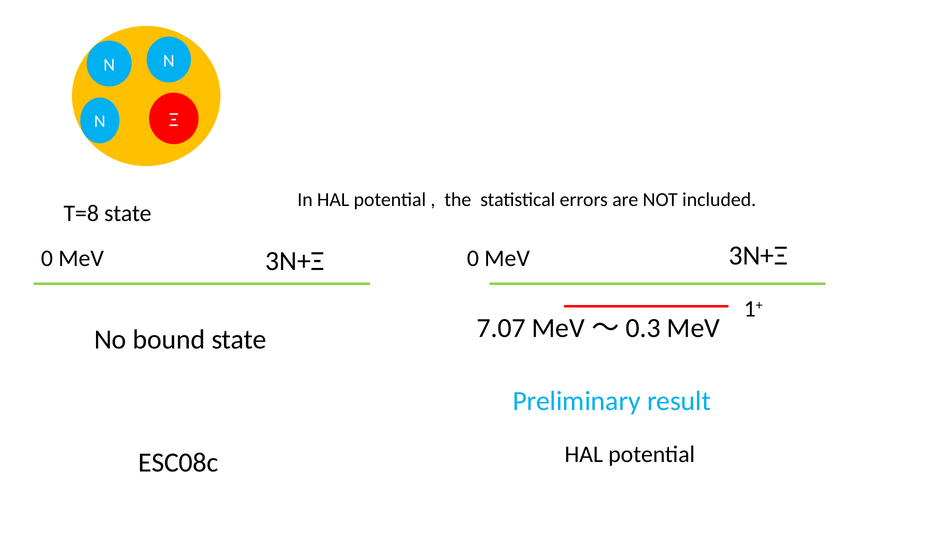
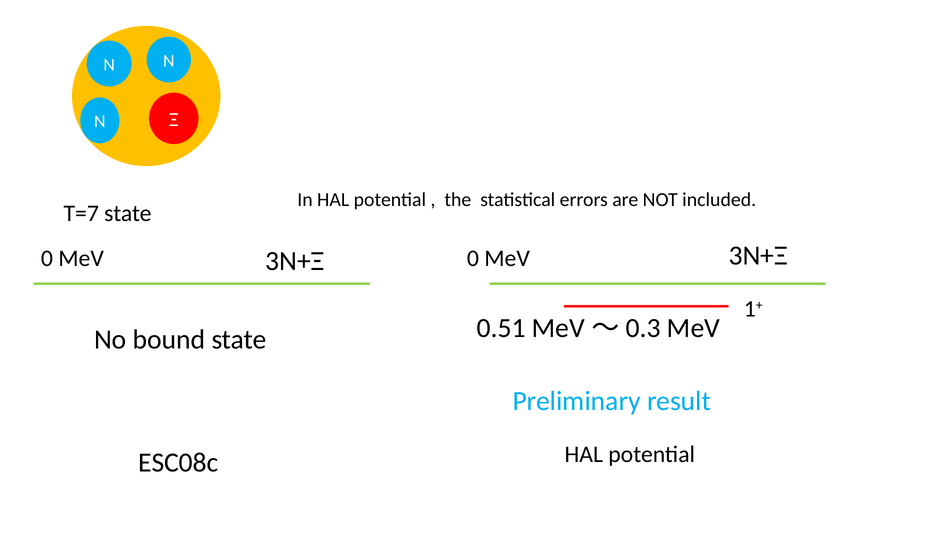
T=8: T=8 -> T=7 (81, 213)
7.07: 7.07 -> 0.51 (501, 328)
